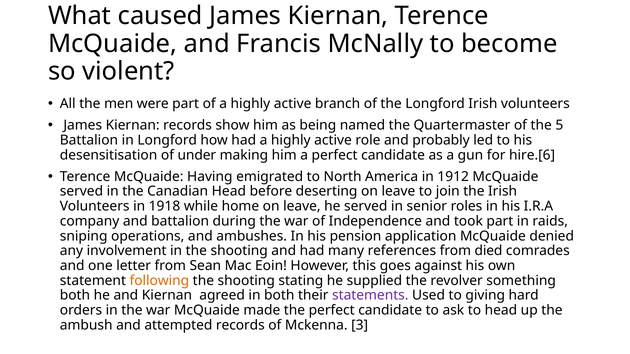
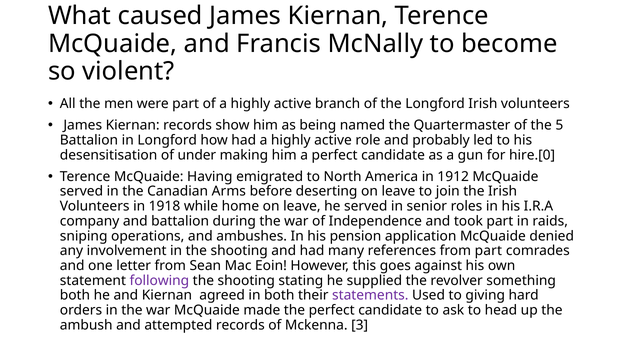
hire.[6: hire.[6 -> hire.[0 (532, 155)
Canadian Head: Head -> Arms (229, 192)
from died: died -> part (488, 251)
following colour: orange -> purple (159, 281)
